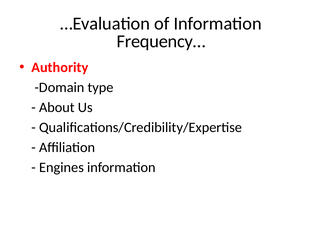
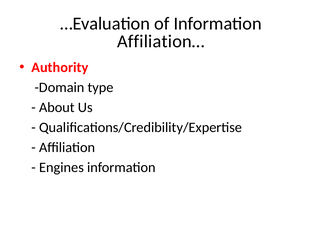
Frequency…: Frequency… -> Affiliation… (161, 41)
